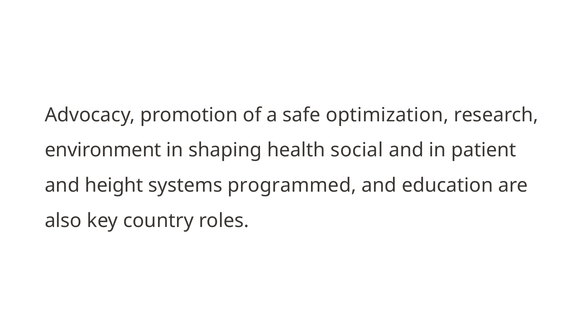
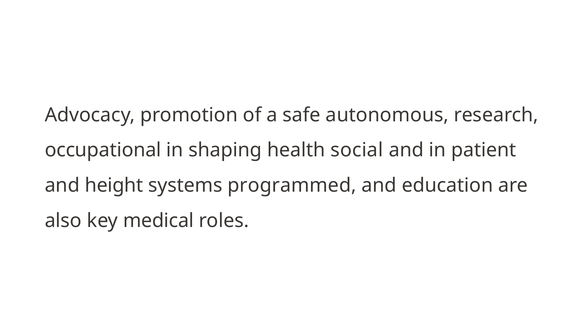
optimization: optimization -> autonomous (387, 115)
environment: environment -> occupational (103, 150)
country: country -> medical (158, 220)
